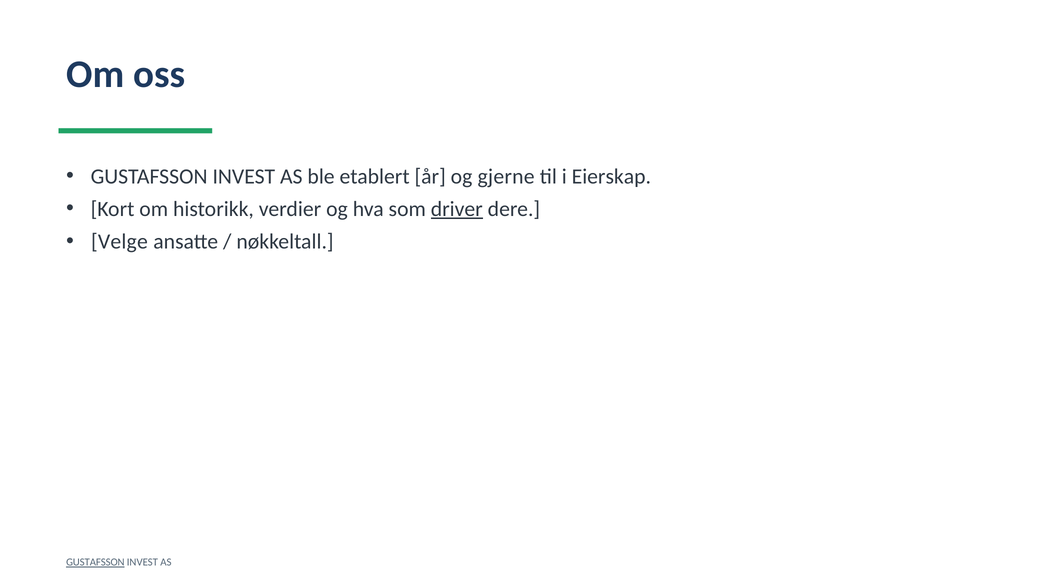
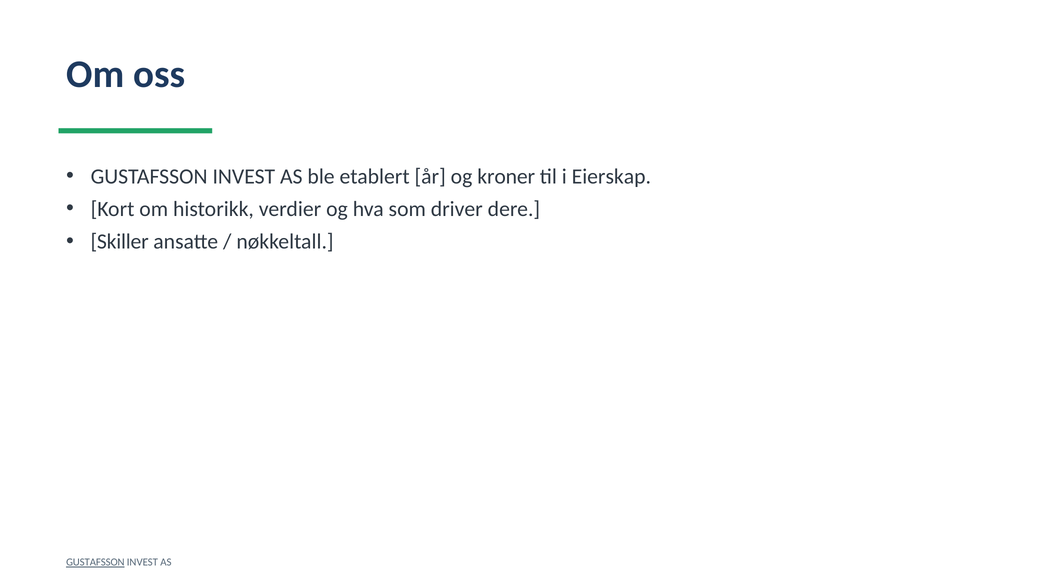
gjerne: gjerne -> kroner (506, 176)
driver underline: present -> none (457, 209)
Velge: Velge -> Skiller (120, 241)
